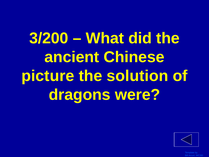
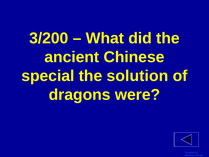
picture: picture -> special (48, 76)
